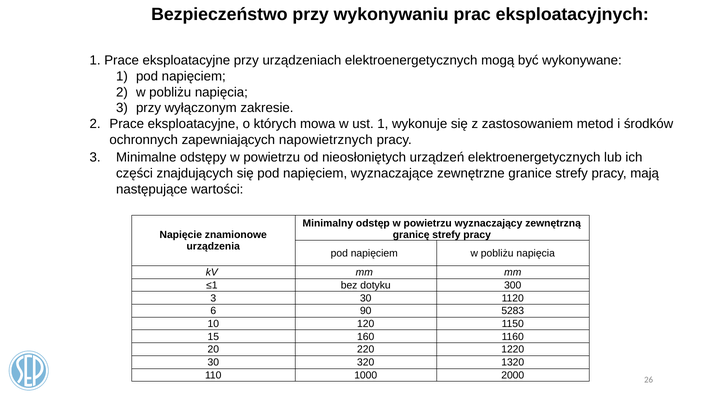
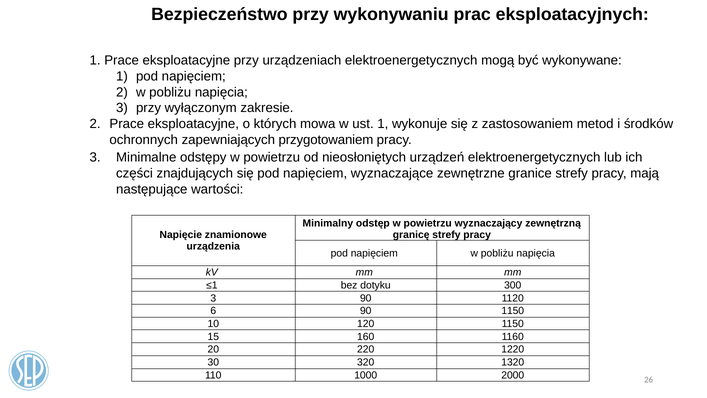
napowietrznych: napowietrznych -> przygotowaniem (326, 140)
3 30: 30 -> 90 (366, 298)
90 5283: 5283 -> 1150 (513, 311)
